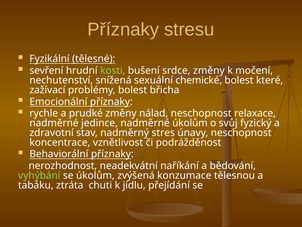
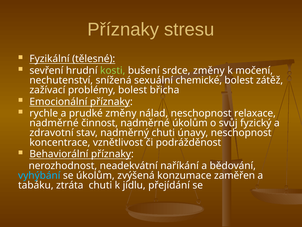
které: které -> zátěž (270, 80)
jedince: jedince -> činnost (100, 123)
nadměrný stres: stres -> chuti (163, 132)
vyhýbání colour: light green -> light blue (39, 175)
tělesnou: tělesnou -> zaměřen (235, 175)
